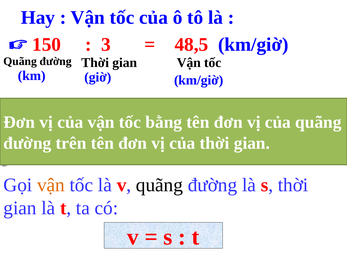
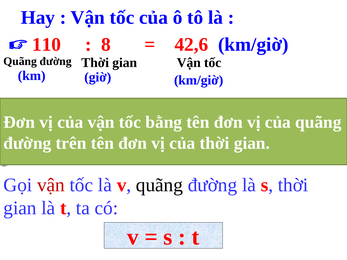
150: 150 -> 110 (47, 45)
3: 3 -> 8 (106, 45)
48,5: 48,5 -> 42,6 (191, 45)
vận colour: orange -> red (51, 185)
